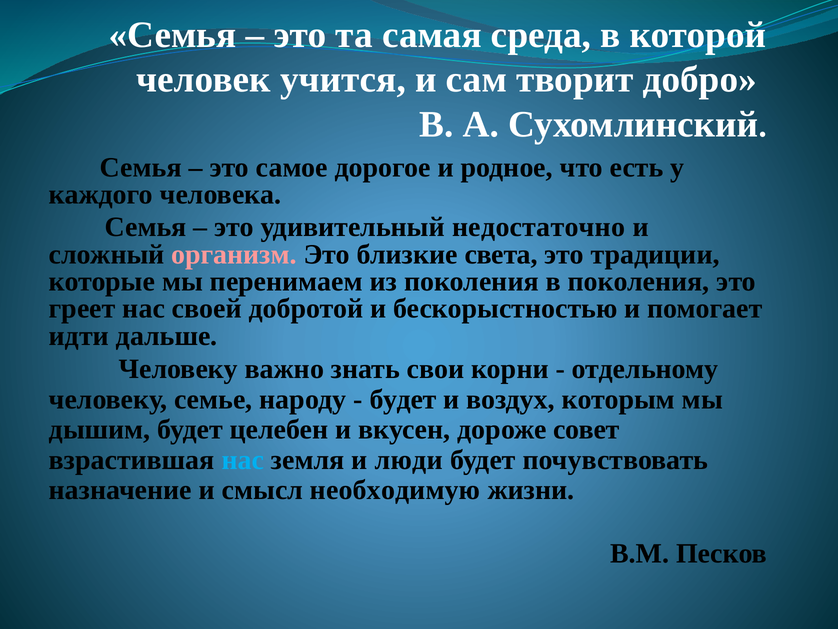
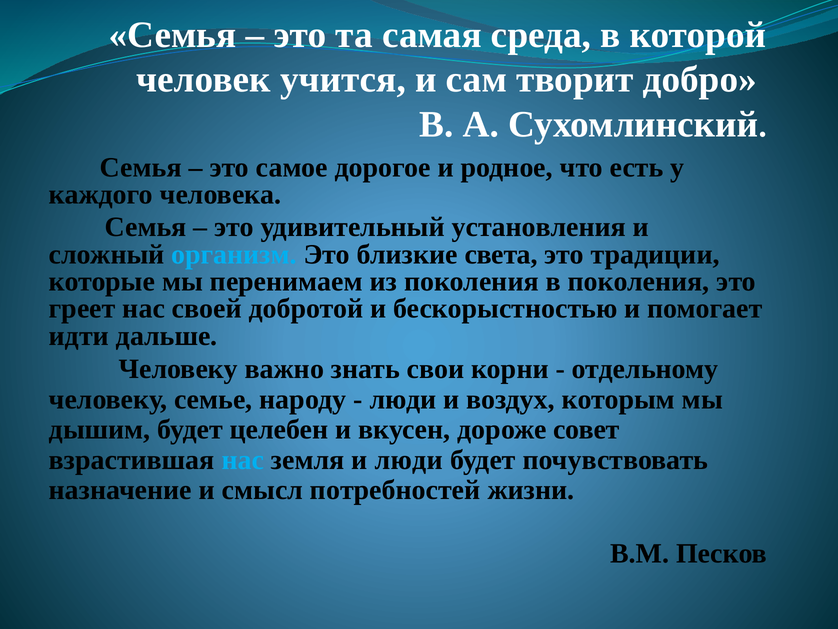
недостаточно: недостаточно -> установления (539, 227)
организм colour: pink -> light blue (234, 254)
будет: будет -> люди (403, 399)
необходимую: необходимую -> потребностей (395, 490)
